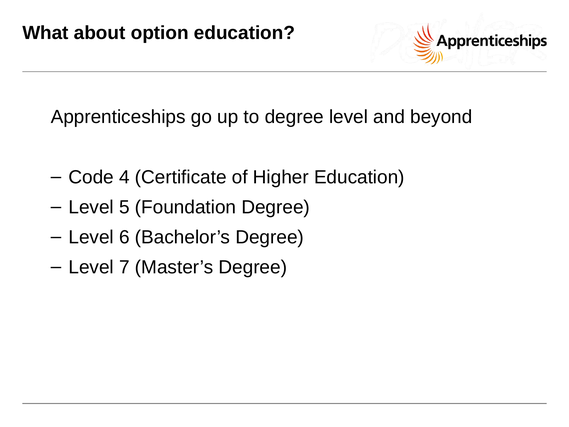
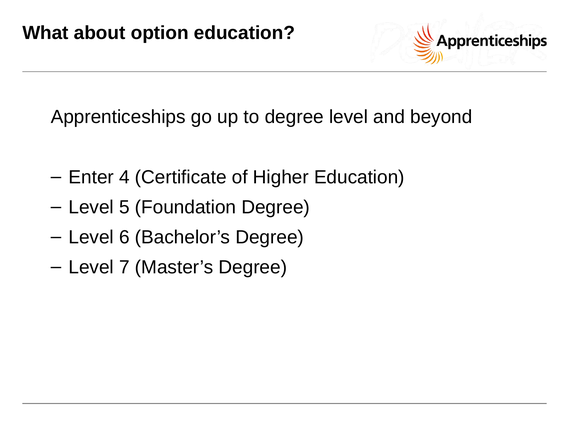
Code: Code -> Enter (91, 177)
